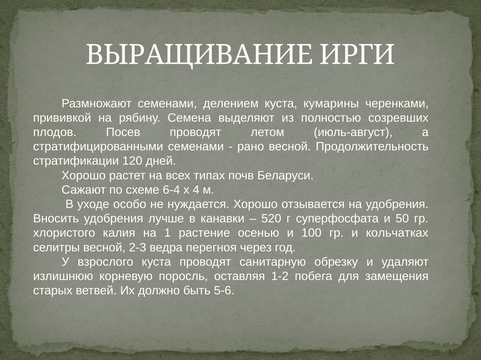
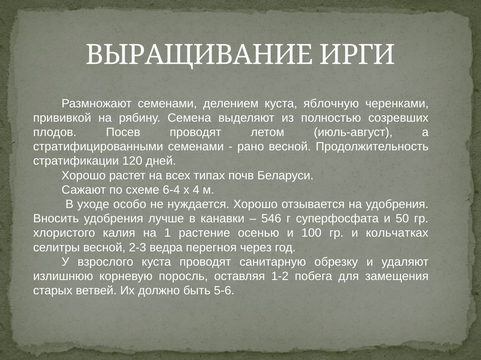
кумарины: кумарины -> яблочную (331, 104)
520: 520 -> 546 (271, 219)
